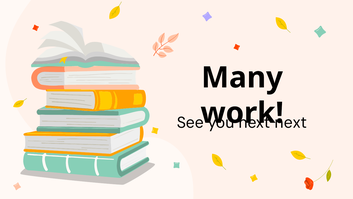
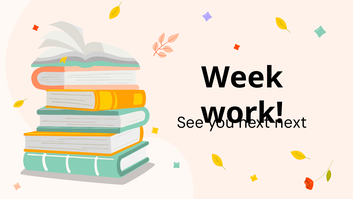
Many: Many -> Week (242, 78)
